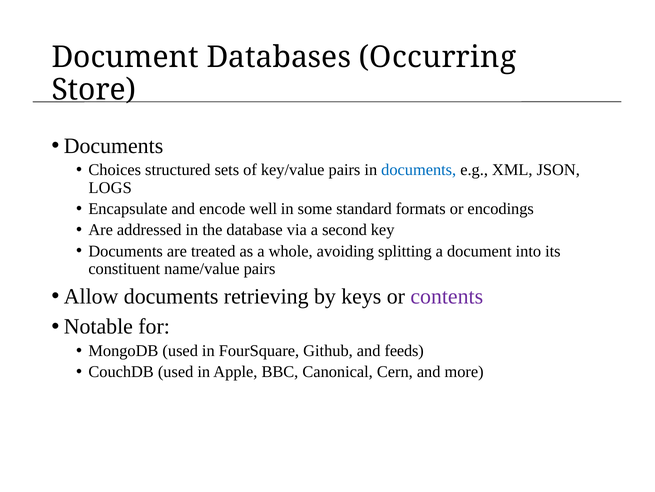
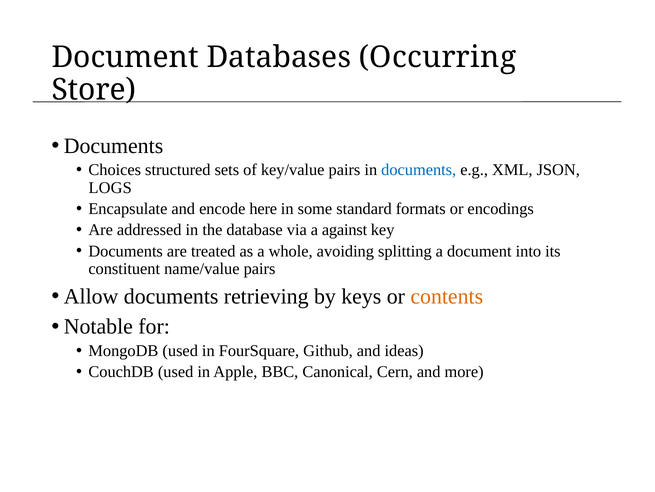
well: well -> here (263, 209)
second: second -> against (345, 230)
contents colour: purple -> orange (447, 296)
feeds: feeds -> ideas (404, 350)
